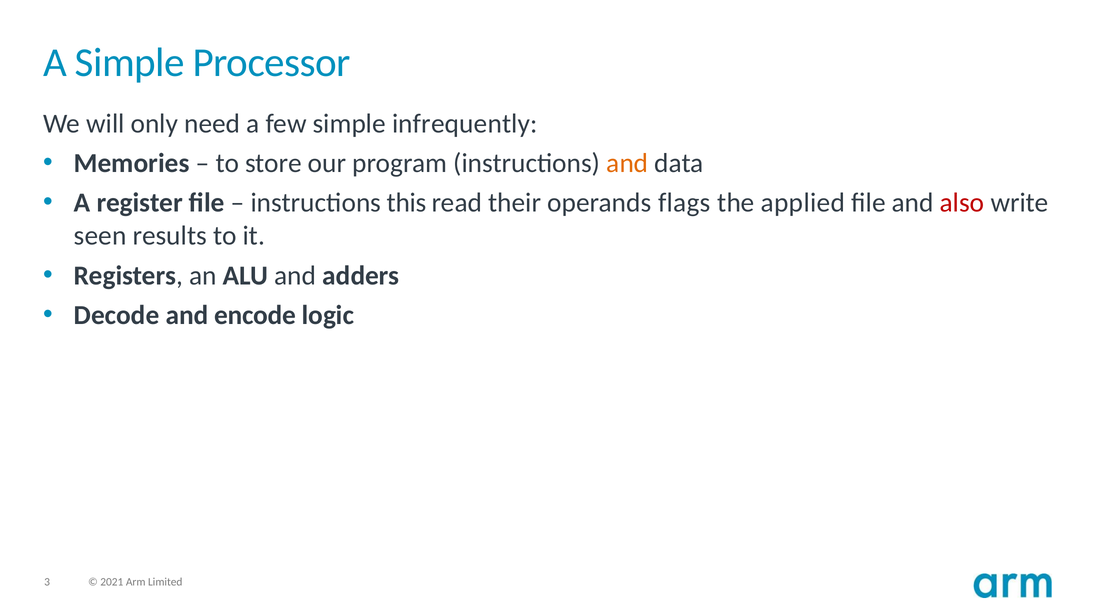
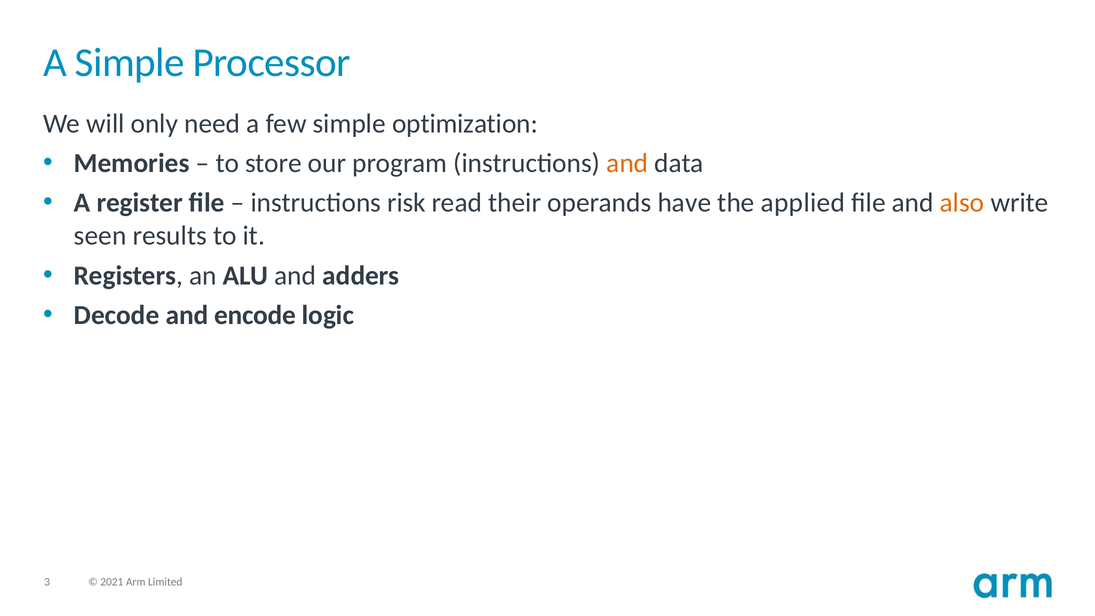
infrequently: infrequently -> optimization (465, 124)
this: this -> risk (407, 203)
flags: flags -> have (684, 203)
also colour: red -> orange (962, 203)
